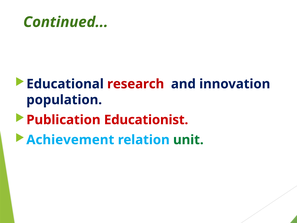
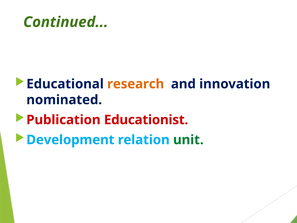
research colour: red -> orange (136, 84)
population: population -> nominated (64, 100)
Achievement: Achievement -> Development (70, 140)
